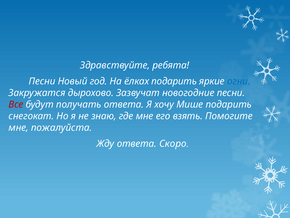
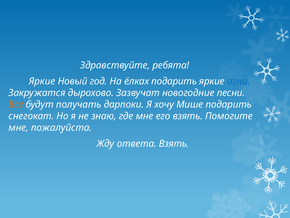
Песни: Песни -> Яркие (42, 81)
Все colour: red -> orange (16, 104)
получать ответа: ответа -> дарпоки (124, 104)
ответа Скоро: Скоро -> Взять (173, 143)
